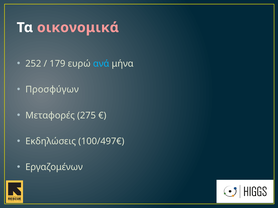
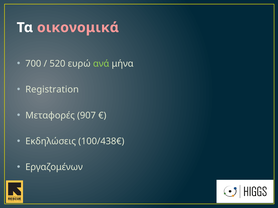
252: 252 -> 700 (33, 64)
179: 179 -> 520 (57, 64)
ανά colour: light blue -> light green (101, 64)
Προσφύγων: Προσφύγων -> Registration (52, 90)
275: 275 -> 907 (87, 116)
100/497€: 100/497€ -> 100/438€ (101, 142)
